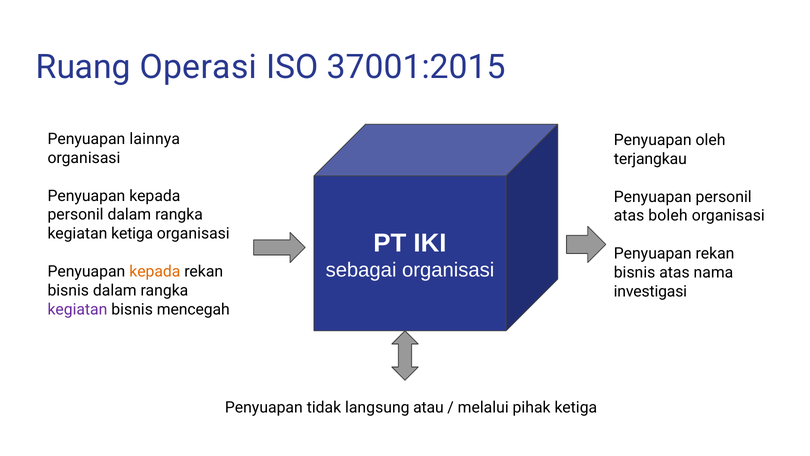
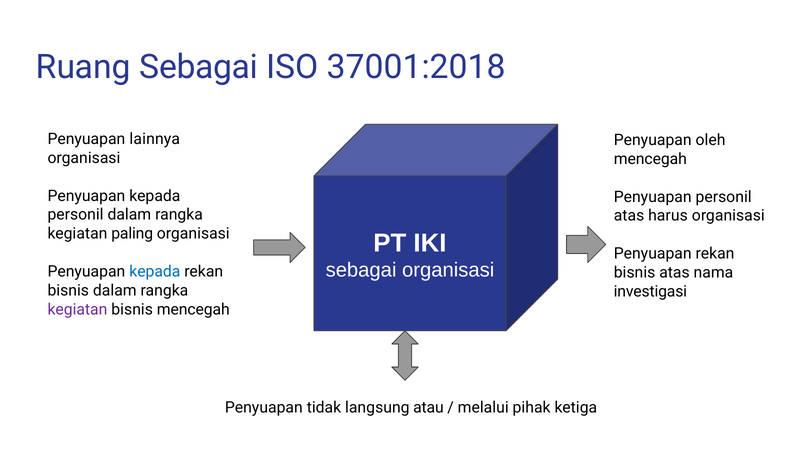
Ruang Operasi: Operasi -> Sebagai (199, 67)
37001:2015: 37001:2015 -> 37001:2018 (416, 67)
terjangkau: terjangkau -> mencegah (650, 159)
boleh: boleh -> harus (668, 216)
kegiatan ketiga: ketiga -> paling (132, 234)
kepada colour: orange -> blue (155, 271)
